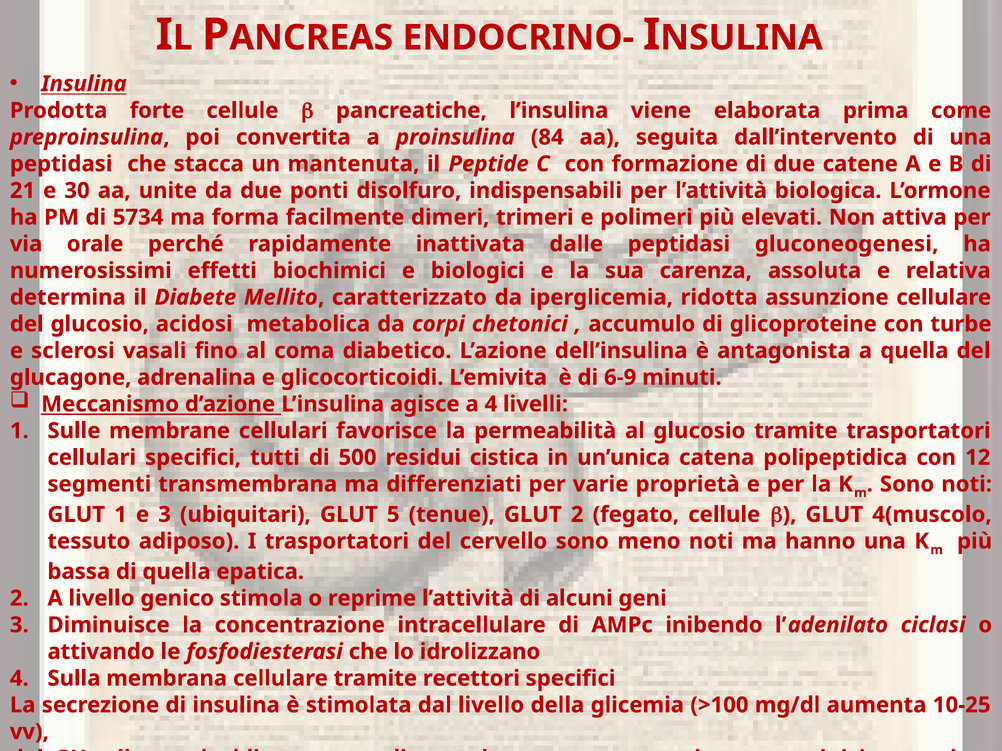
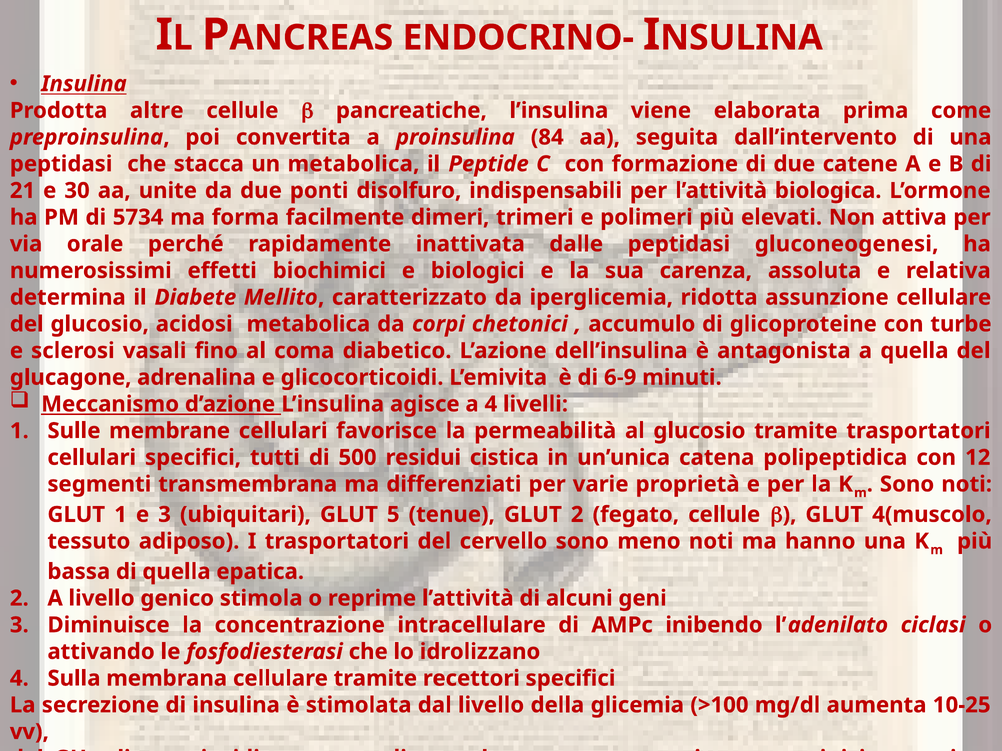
forte: forte -> altre (157, 111)
un mantenuta: mantenuta -> metabolica (353, 164)
